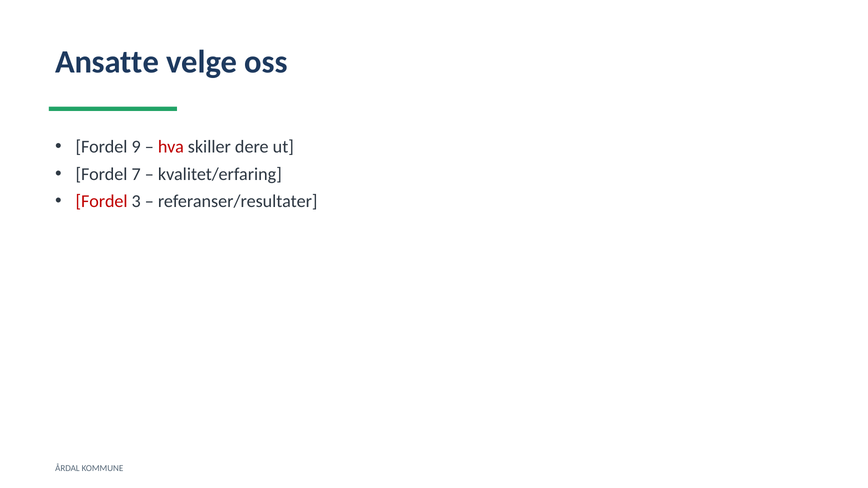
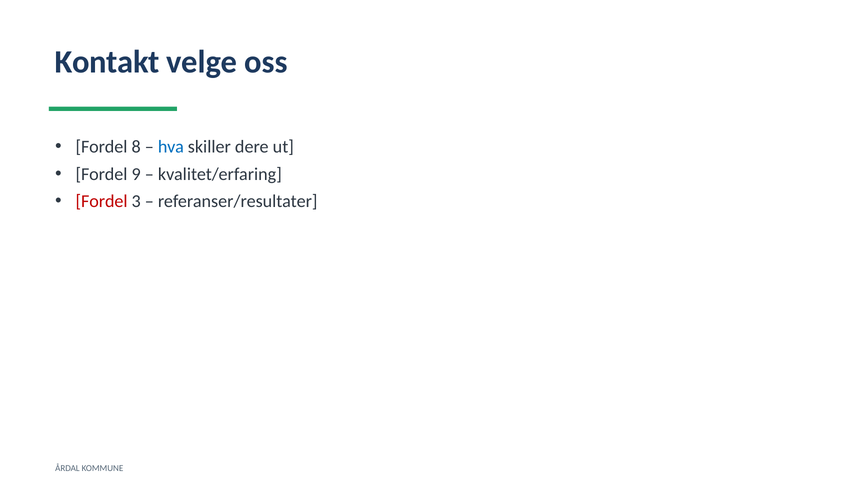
Ansatte: Ansatte -> Kontakt (107, 62)
9: 9 -> 8 (136, 147)
hva colour: red -> blue (171, 147)
7: 7 -> 9 (136, 174)
